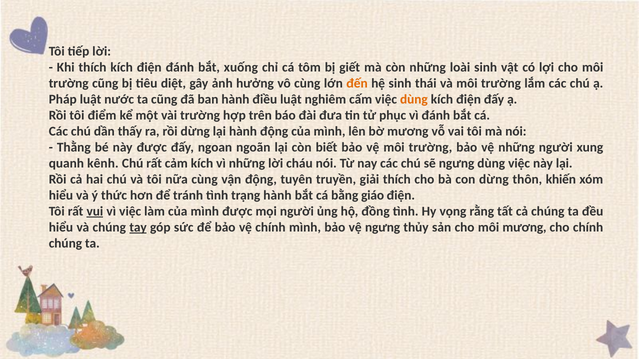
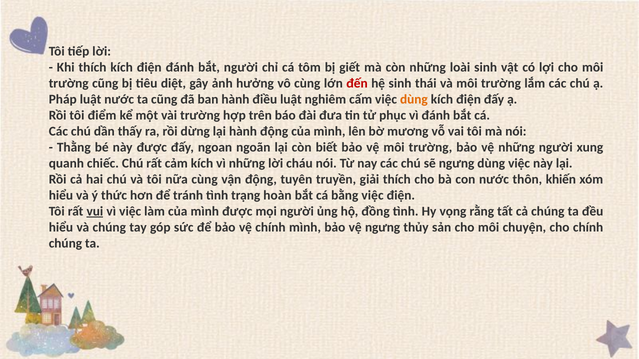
bắt xuống: xuống -> người (241, 68)
đến colour: orange -> red (357, 84)
kênh: kênh -> chiếc (103, 164)
con dừng: dừng -> nước (494, 179)
trạng hành: hành -> hoàn (277, 195)
bằng giáo: giáo -> việc (372, 195)
tay underline: present -> none (138, 227)
môi mương: mương -> chuyện (524, 227)
